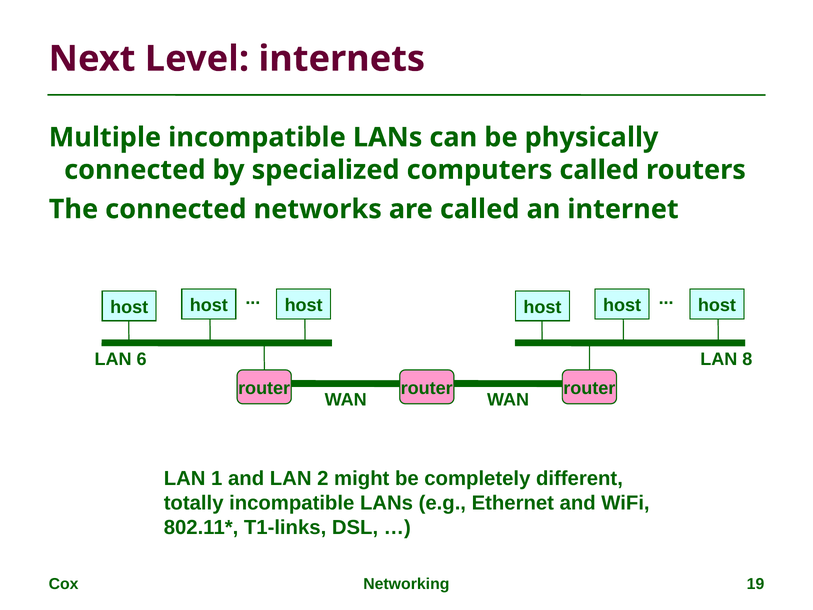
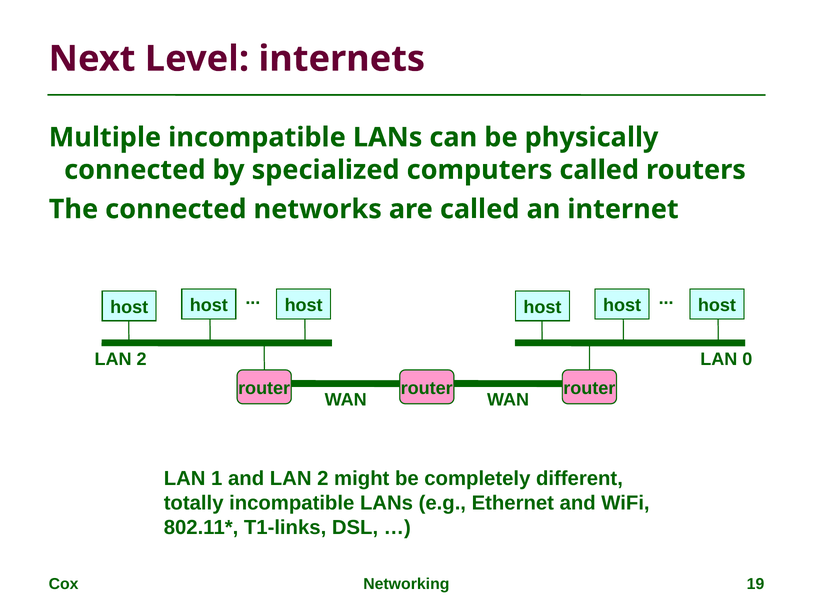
6: 6 -> 2 (142, 359)
8: 8 -> 0 (747, 359)
